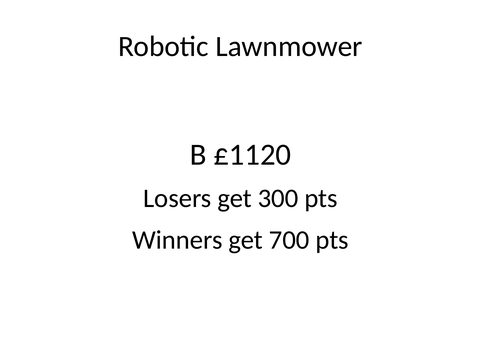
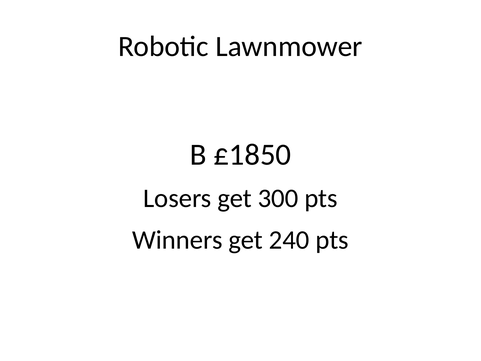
£1120: £1120 -> £1850 (252, 155)
700: 700 -> 240 (289, 240)
